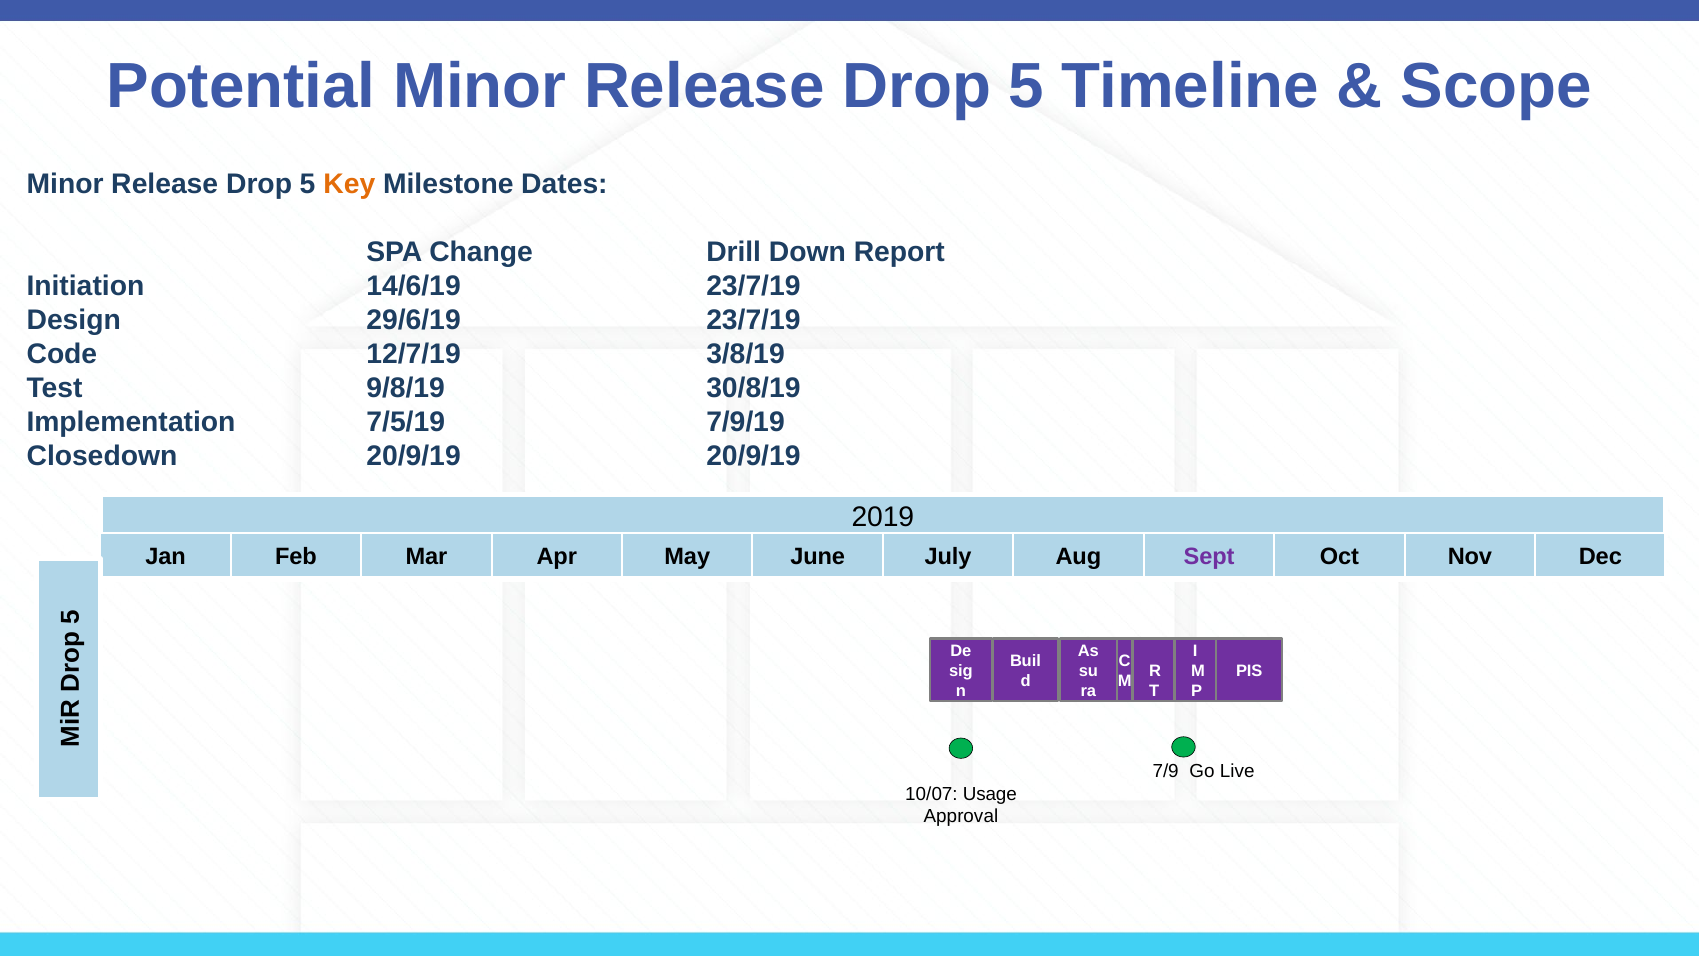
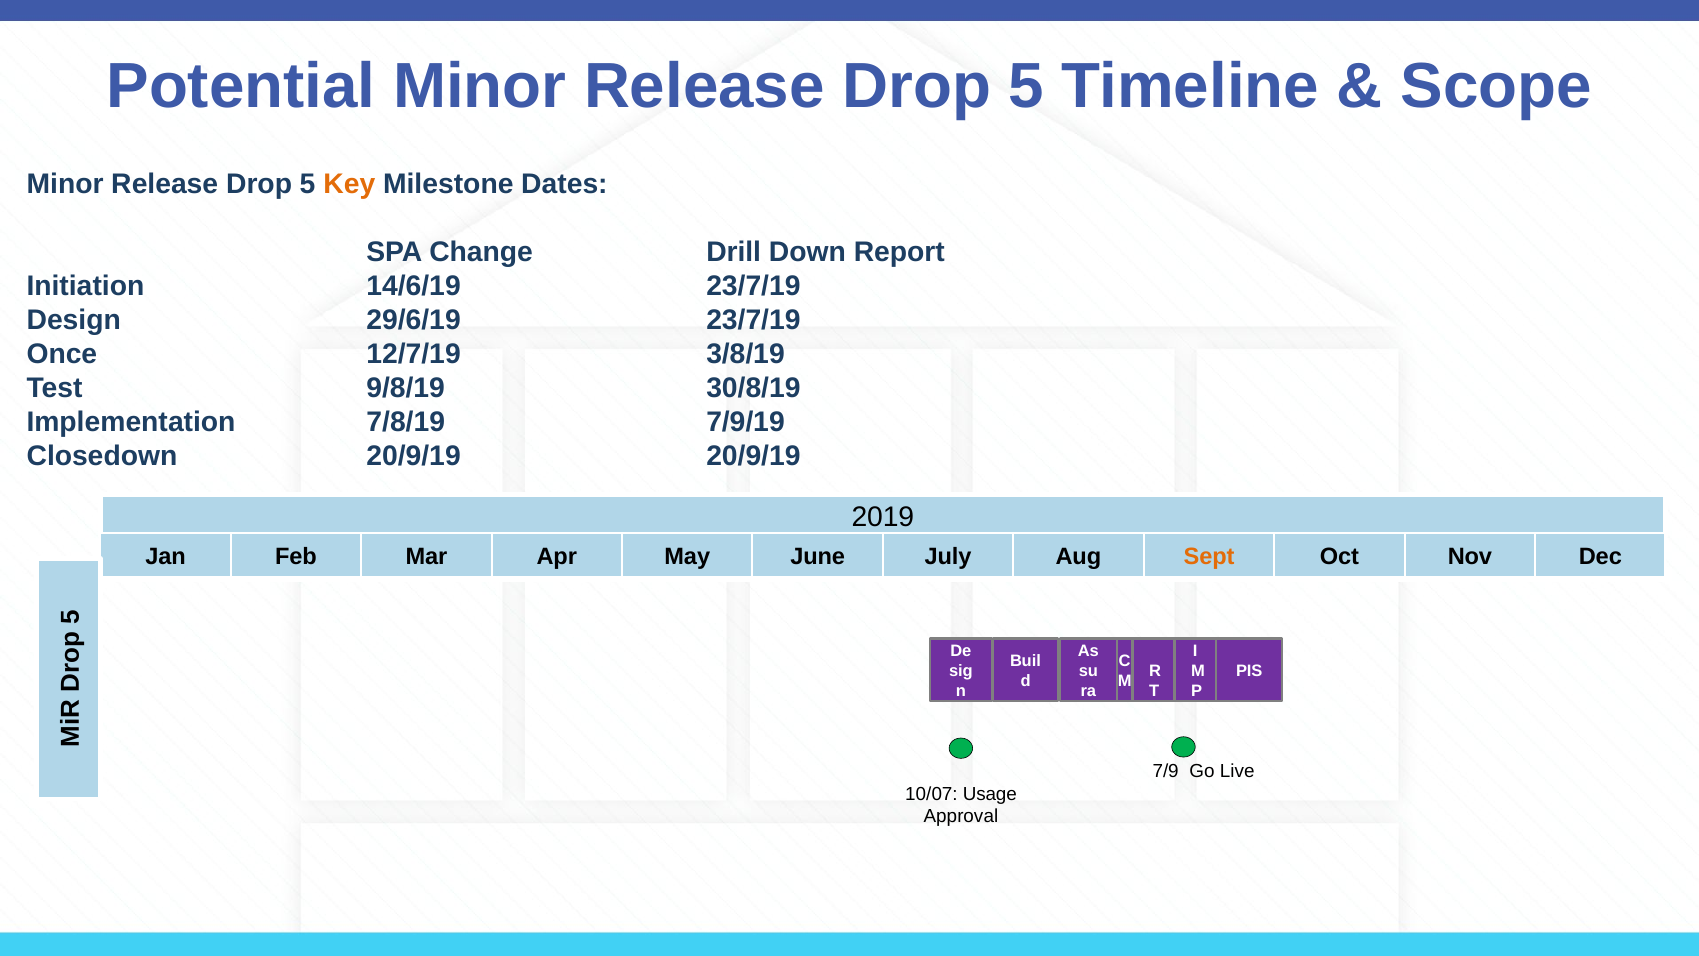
Code: Code -> Once (62, 354)
7/5/19: 7/5/19 -> 7/8/19 (406, 422)
Sept colour: purple -> orange (1209, 556)
